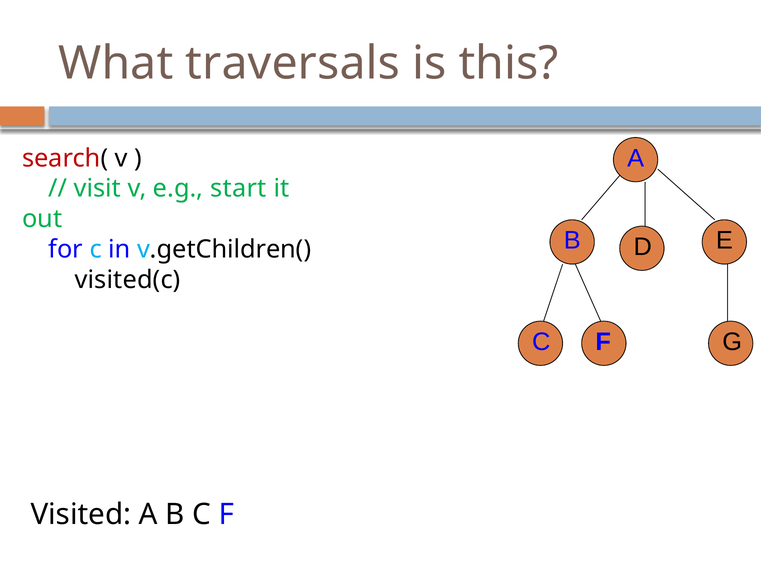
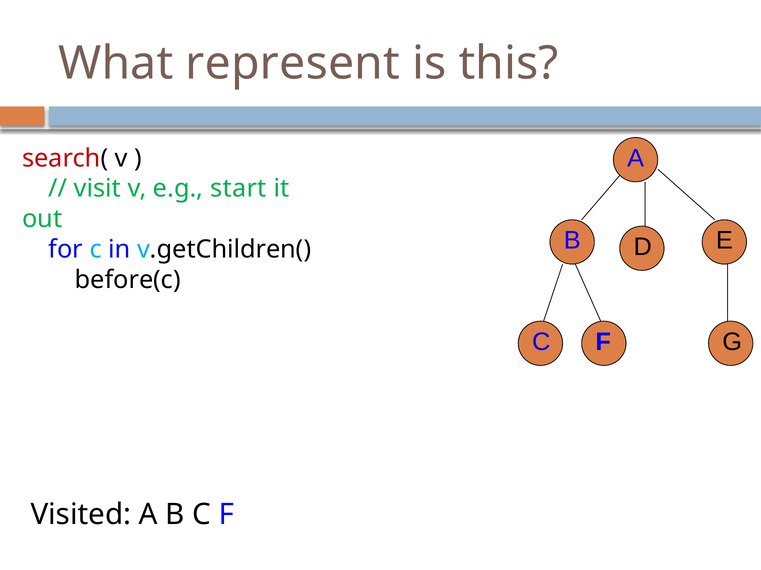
traversals: traversals -> represent (293, 63)
visited(c: visited(c -> before(c (128, 280)
